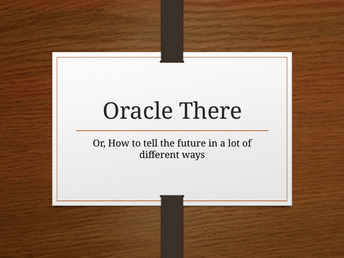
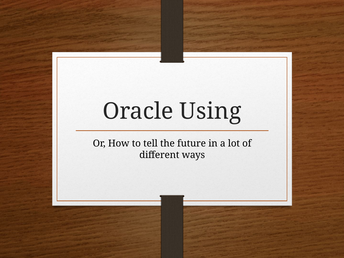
There: There -> Using (210, 111)
